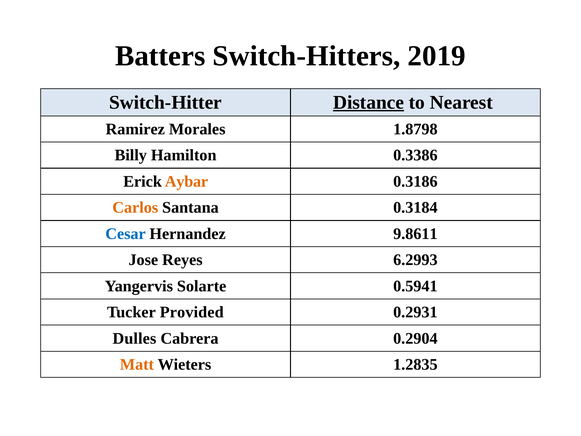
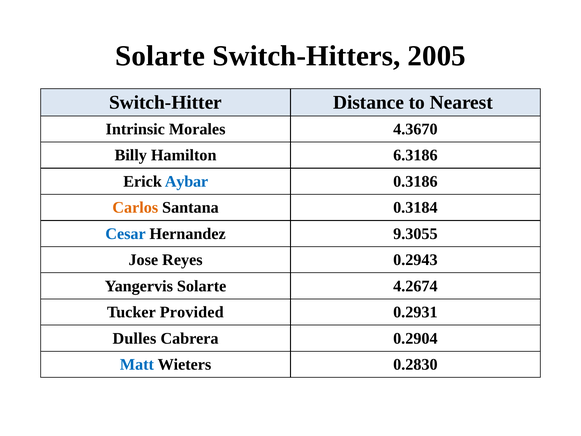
Batters: Batters -> Solarte (160, 56)
2019: 2019 -> 2005 (437, 56)
Distance underline: present -> none (369, 102)
Ramirez: Ramirez -> Intrinsic (135, 129)
1.8798: 1.8798 -> 4.3670 (415, 129)
0.3386: 0.3386 -> 6.3186 (415, 155)
Aybar colour: orange -> blue (186, 181)
9.8611: 9.8611 -> 9.3055 (415, 234)
6.2993: 6.2993 -> 0.2943 (415, 260)
0.5941: 0.5941 -> 4.2674 (415, 286)
Matt colour: orange -> blue (137, 364)
1.2835: 1.2835 -> 0.2830 (415, 364)
